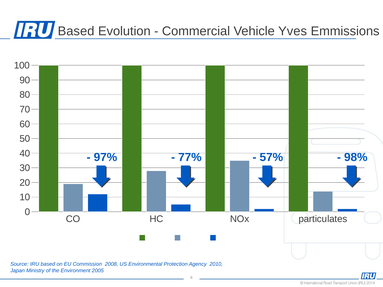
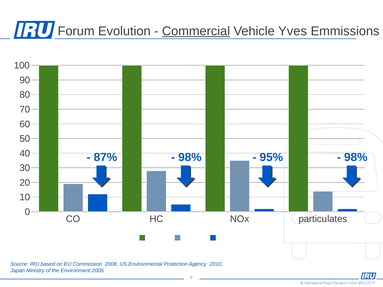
Based: Based -> Forum (76, 31)
Commercial underline: none -> present (196, 31)
97%: 97% -> 87% (105, 157)
77%: 77% -> 98% (190, 157)
57%: 57% -> 95% (271, 157)
